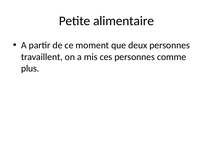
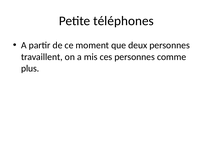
alimentaire: alimentaire -> téléphones (124, 21)
